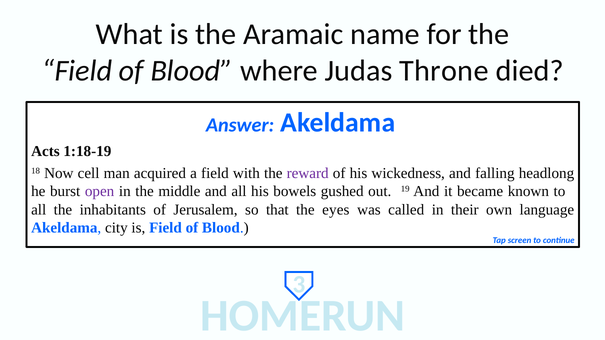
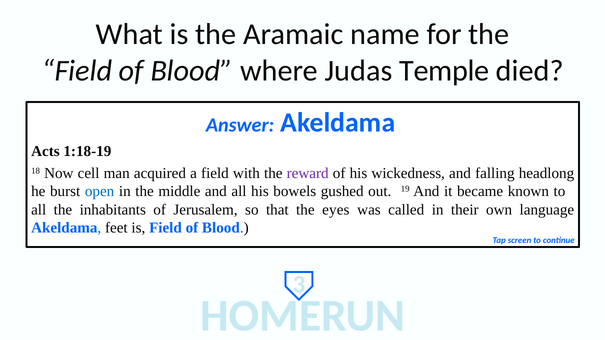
Throne: Throne -> Temple (444, 71)
open colour: purple -> blue (100, 192)
city: city -> feet (116, 228)
